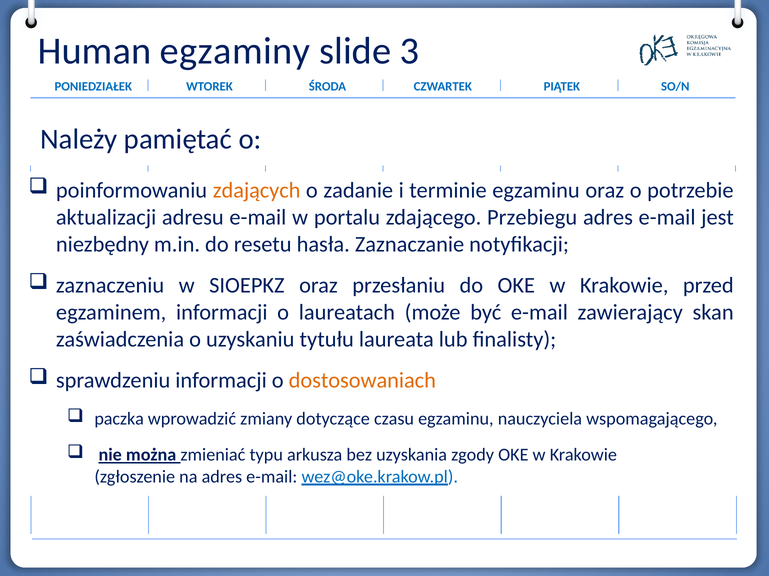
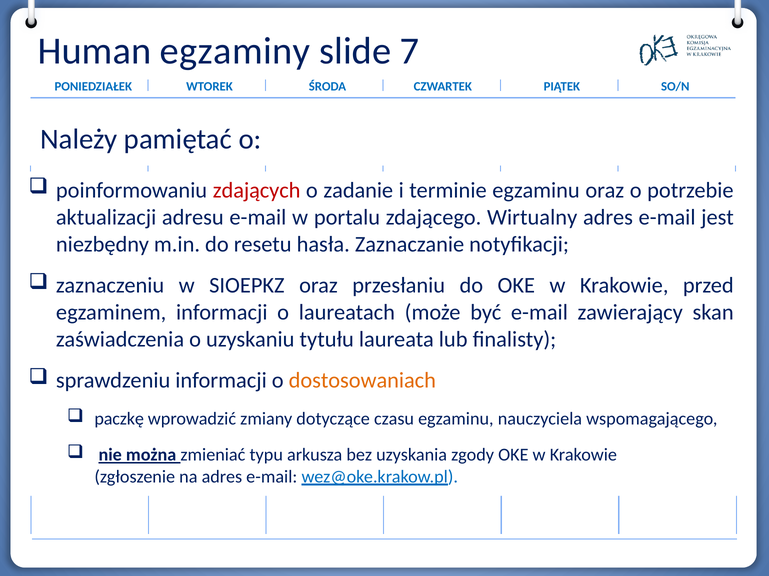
3: 3 -> 7 (410, 51)
zdających colour: orange -> red (257, 191)
Przebiegu: Przebiegu -> Wirtualny (532, 218)
paczka: paczka -> paczkę (119, 419)
